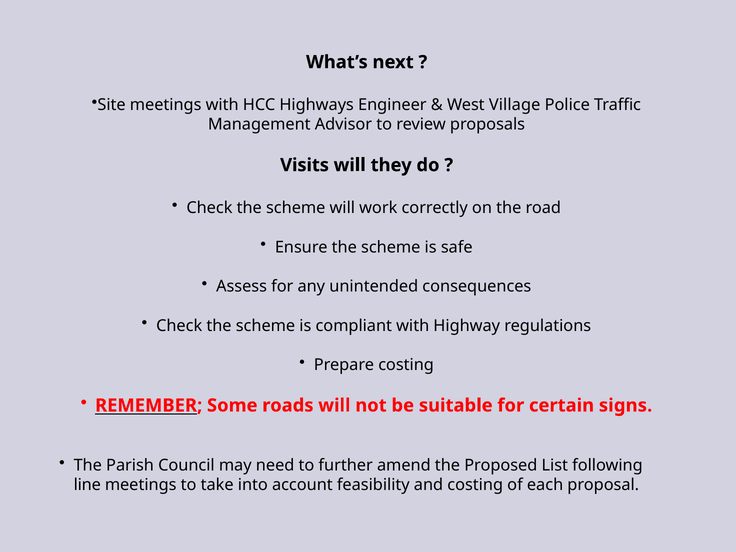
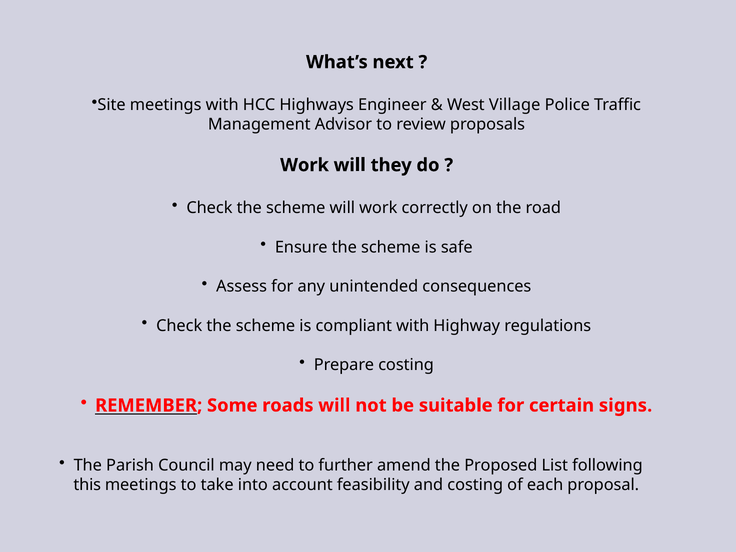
Visits: Visits -> Work (305, 165)
line: line -> this (87, 485)
